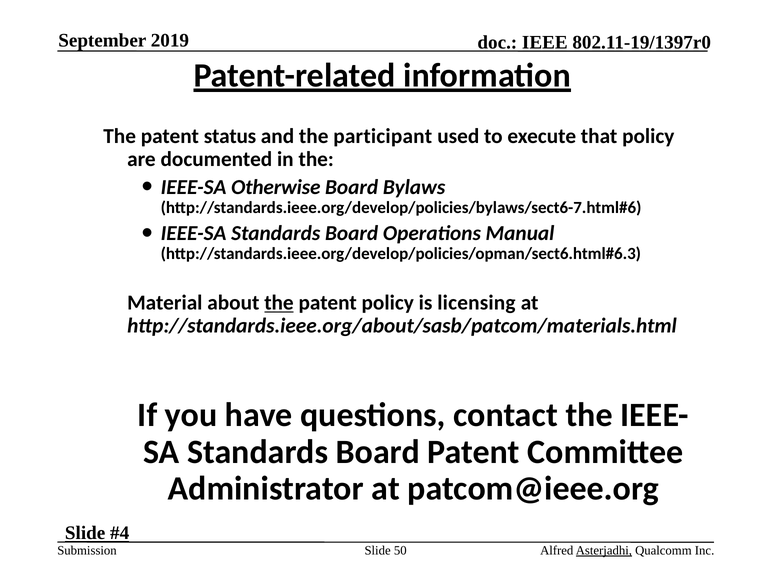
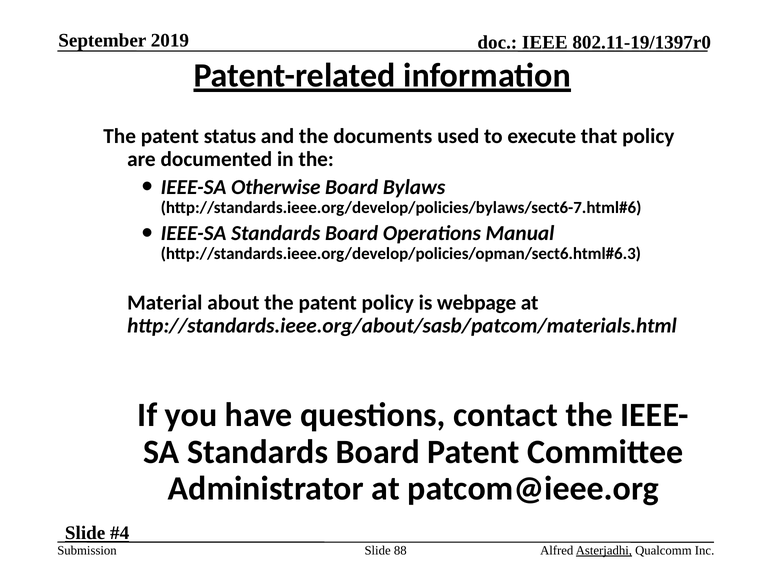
participant: participant -> documents (383, 136)
the underline: present -> none (279, 303)
licensing: licensing -> webpage (477, 303)
50: 50 -> 88 (400, 550)
